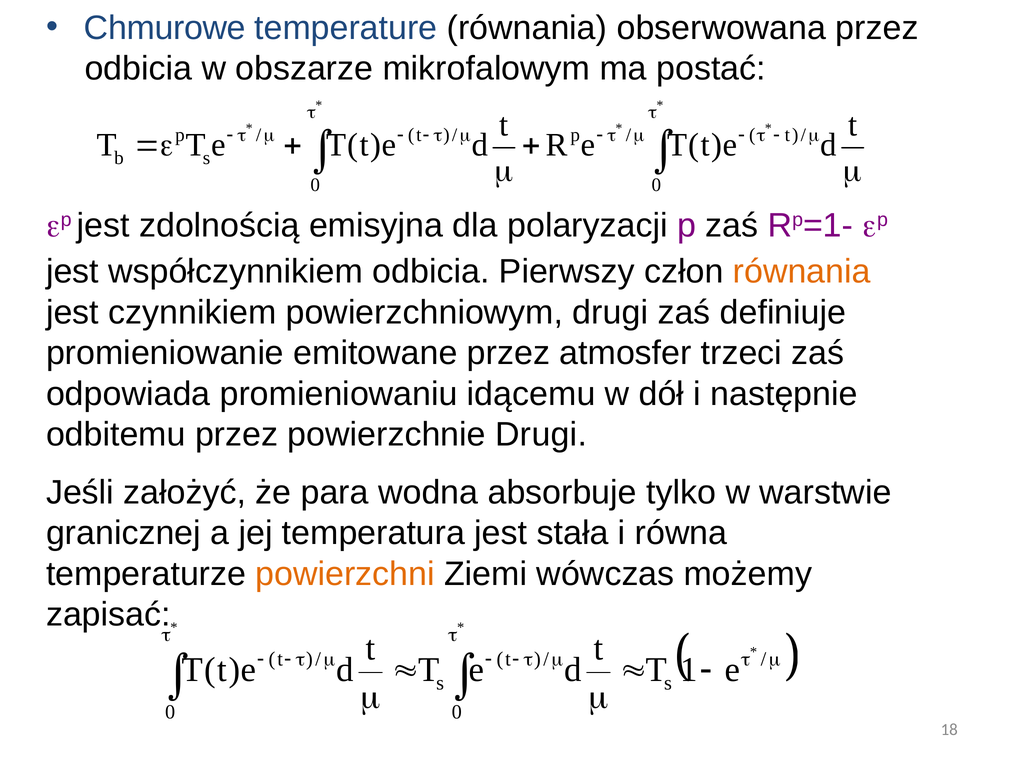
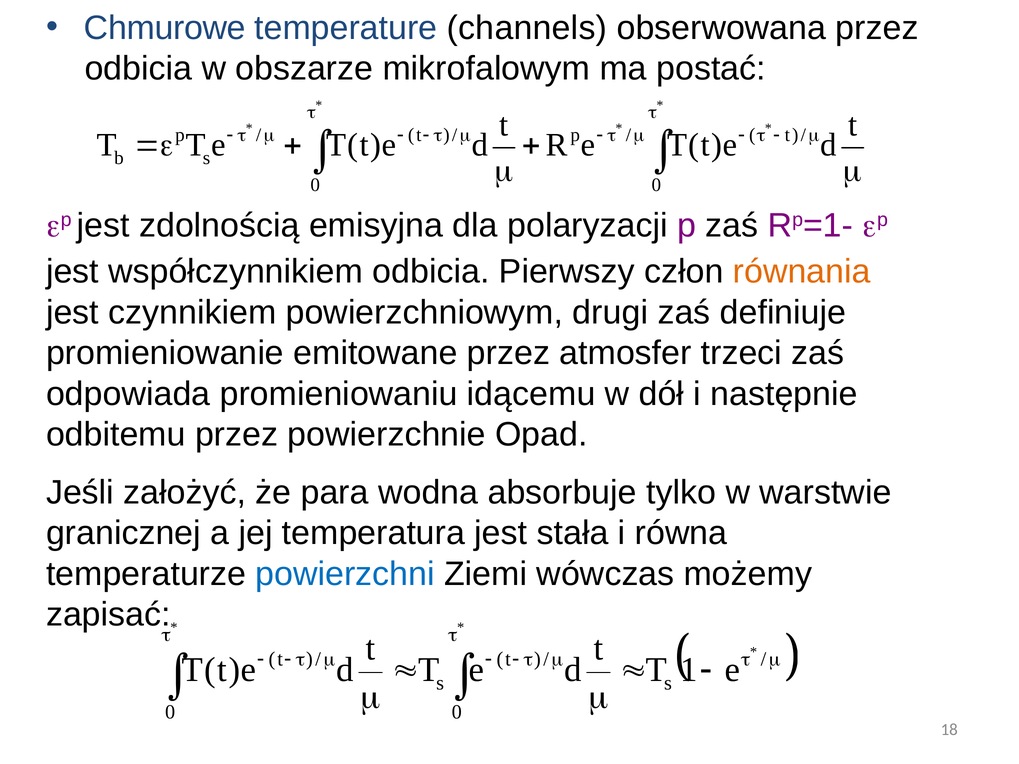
temperature równania: równania -> channels (527, 28)
powierzchnie Drugi: Drugi -> Opad (541, 435)
powierzchni colour: orange -> blue (345, 574)
